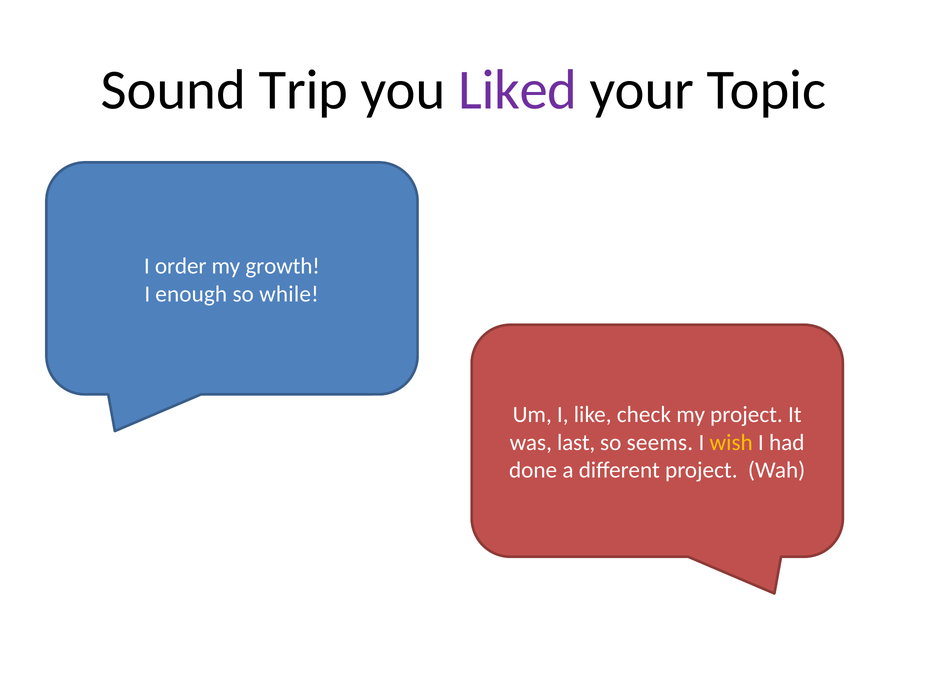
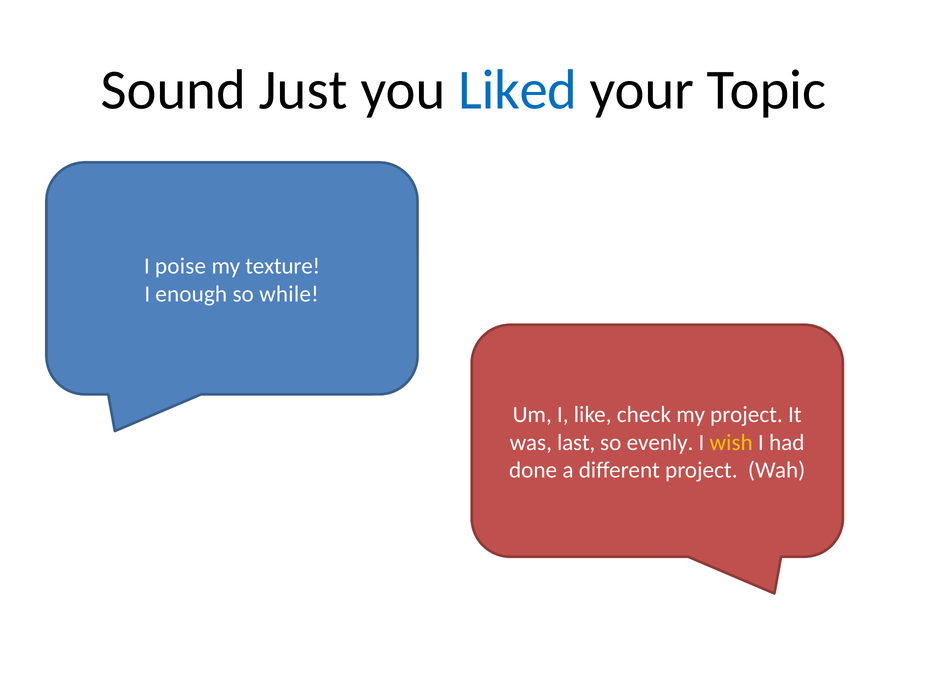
Trip: Trip -> Just (303, 90)
Liked colour: purple -> blue (518, 90)
order: order -> poise (181, 266)
growth: growth -> texture (283, 266)
seems: seems -> evenly (660, 442)
